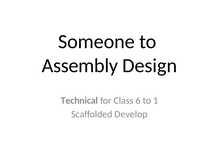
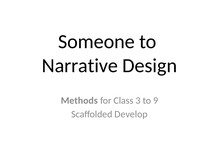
Assembly: Assembly -> Narrative (80, 66)
Technical: Technical -> Methods (79, 101)
6: 6 -> 3 (138, 101)
1: 1 -> 9 (156, 101)
